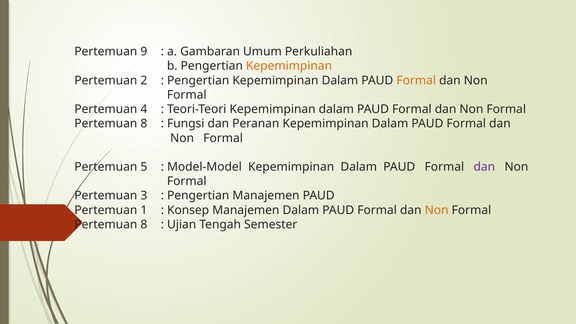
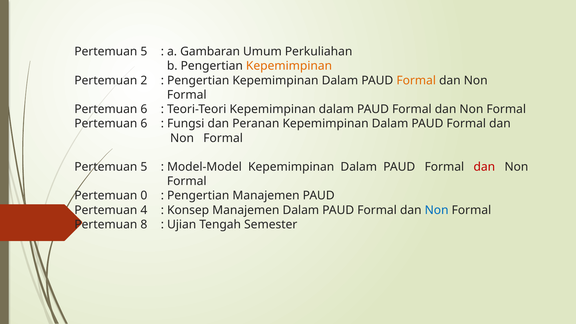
9: 9 -> 5 (144, 52)
4: 4 -> 6 (144, 109)
8: 8 -> 6 (144, 124)
dan colour: purple -> red (484, 167)
3: 3 -> 0 (144, 196)
1: 1 -> 4 (144, 210)
Non colour: orange -> blue (437, 210)
